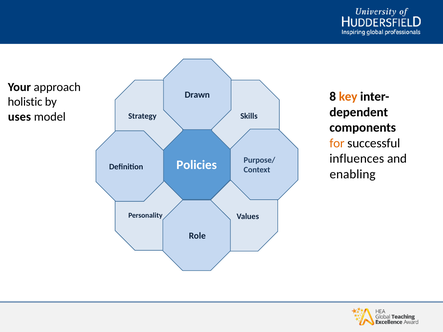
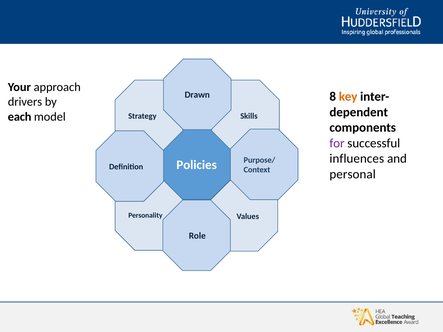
holistic: holistic -> drivers (25, 102)
uses: uses -> each (20, 117)
for colour: orange -> purple (337, 143)
enabling: enabling -> personal (353, 174)
